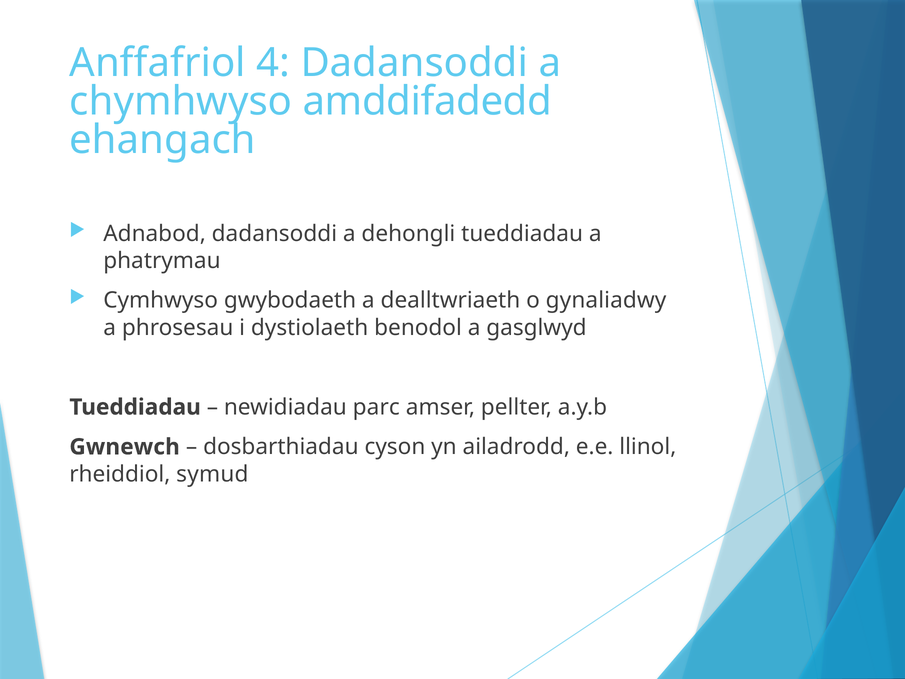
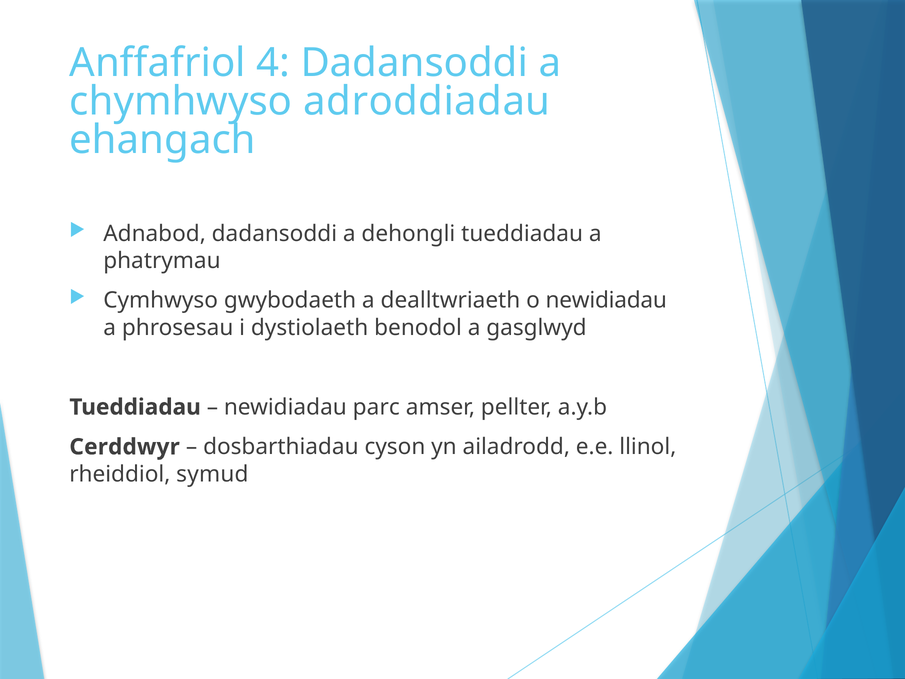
amddifadedd: amddifadedd -> adroddiadau (427, 101)
o gynaliadwy: gynaliadwy -> newidiadau (606, 300)
Gwnewch: Gwnewch -> Cerddwyr (125, 447)
